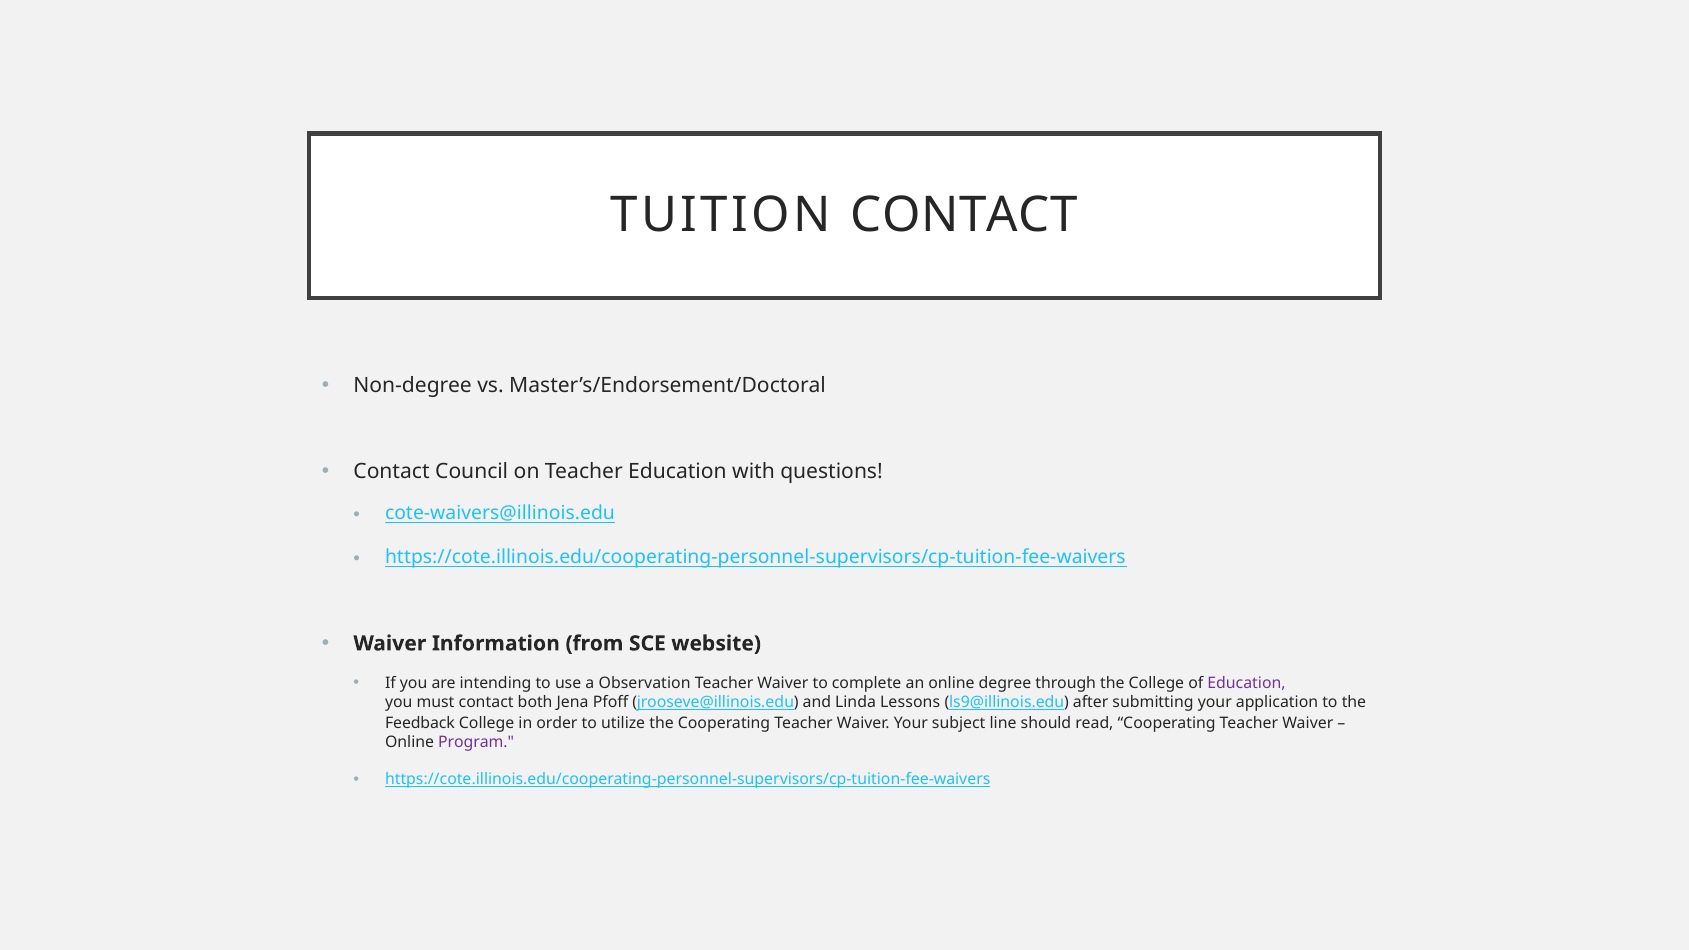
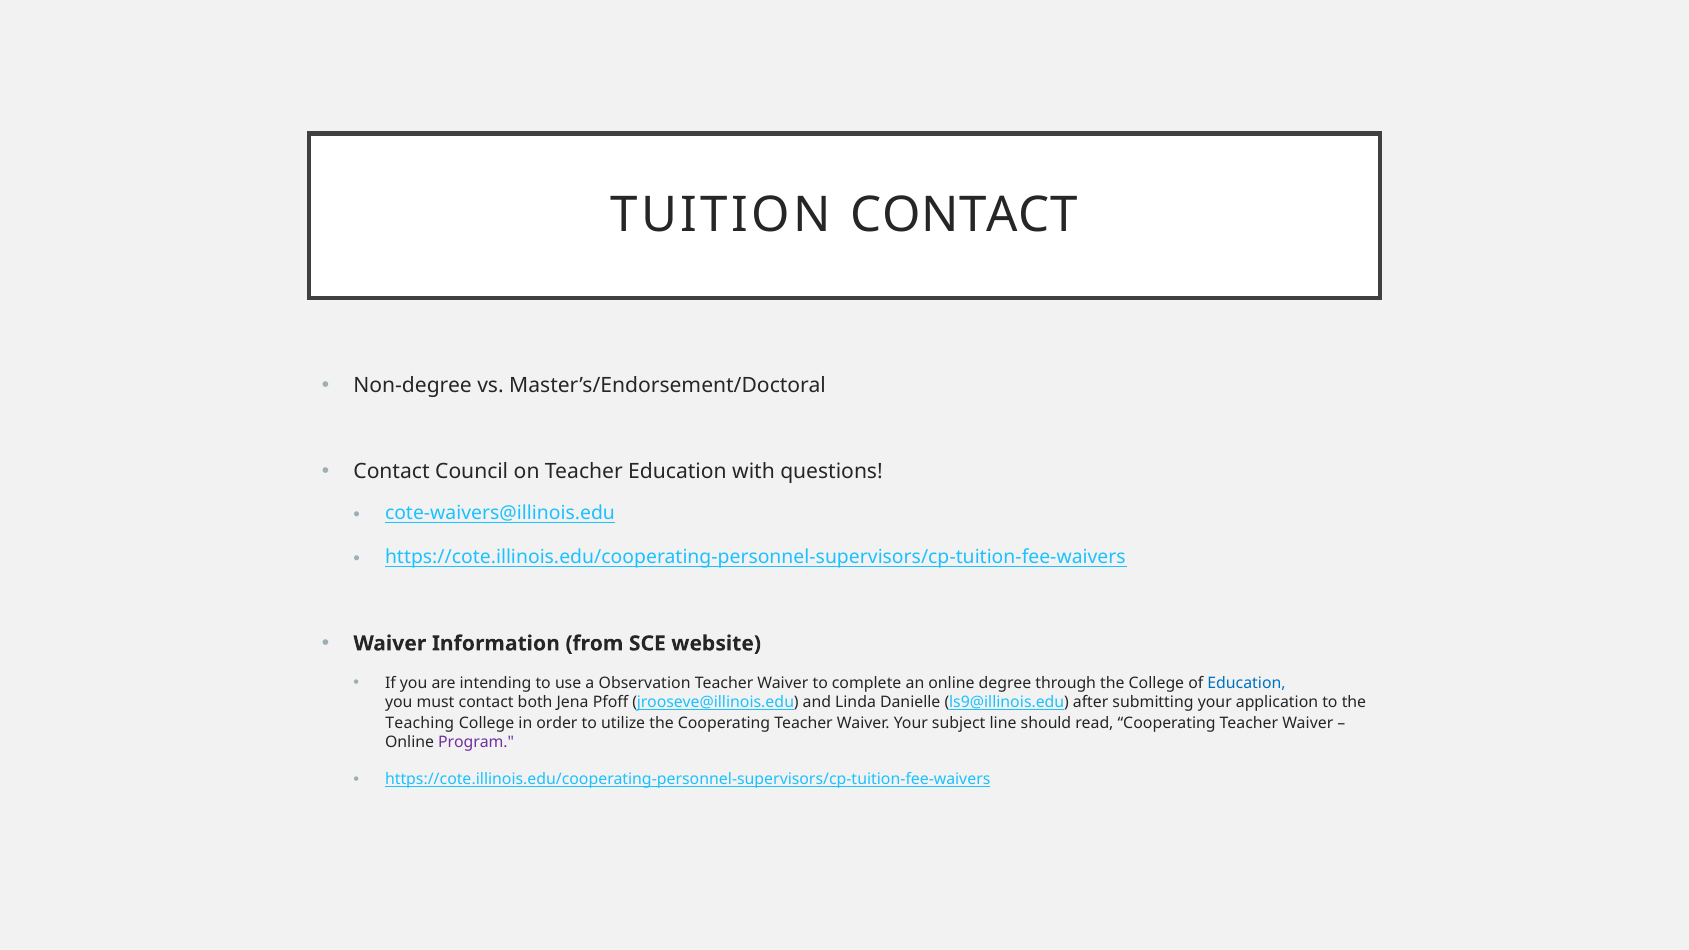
Education colour: purple -> blue (1247, 683)
Lessons: Lessons -> Danielle (910, 702)
Feedback: Feedback -> Teaching (420, 724)
